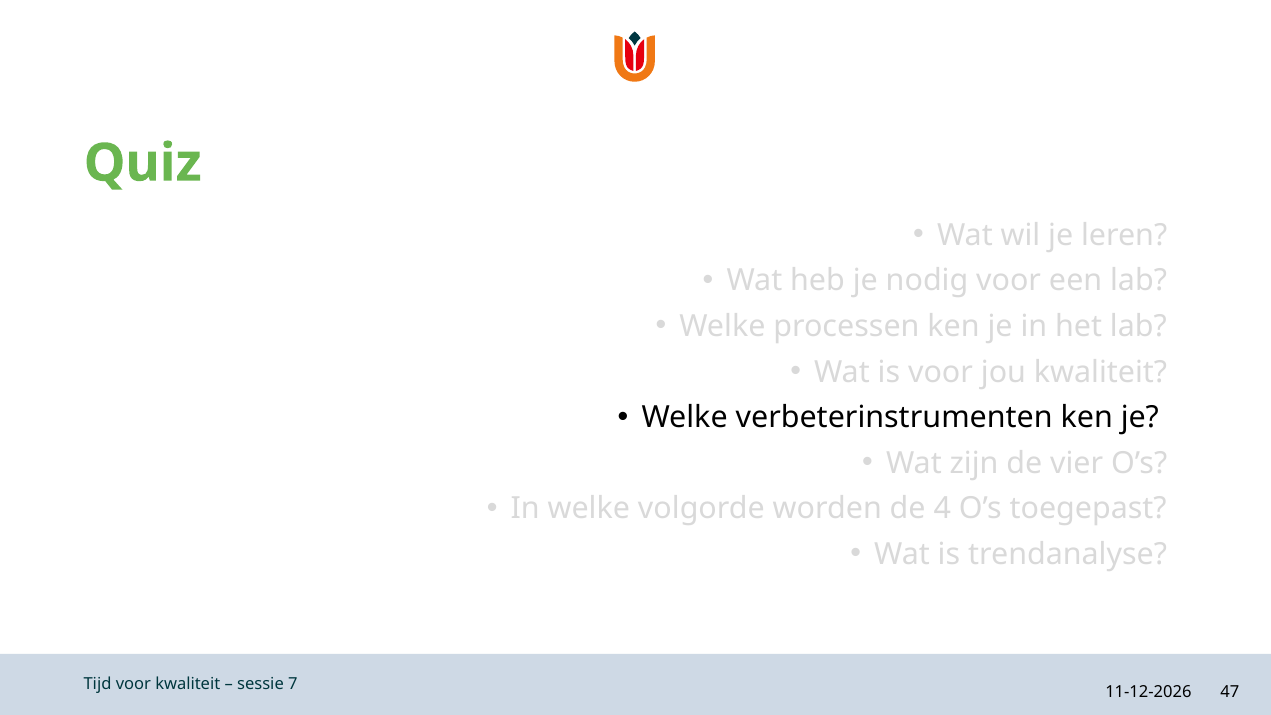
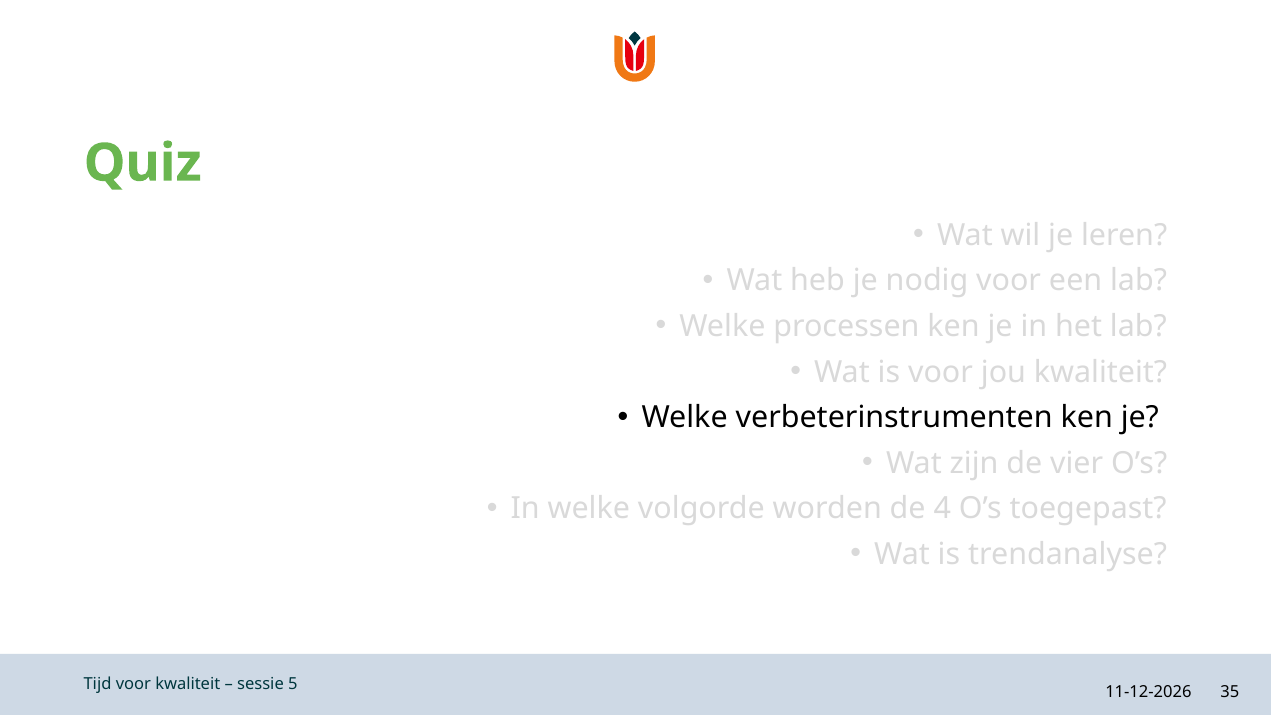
7: 7 -> 5 (293, 684)
47: 47 -> 35 (1230, 692)
